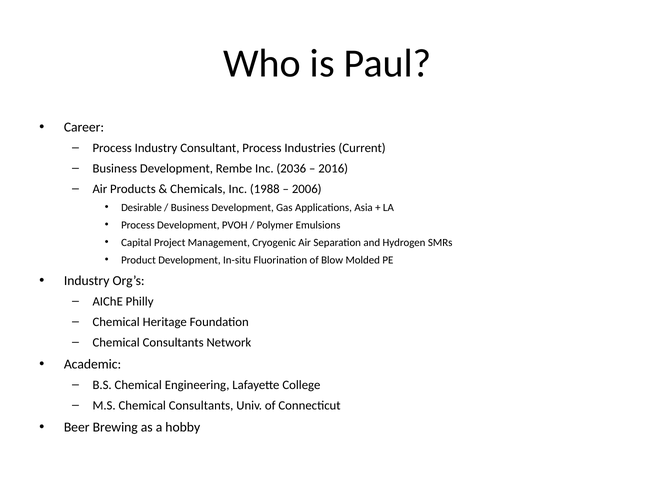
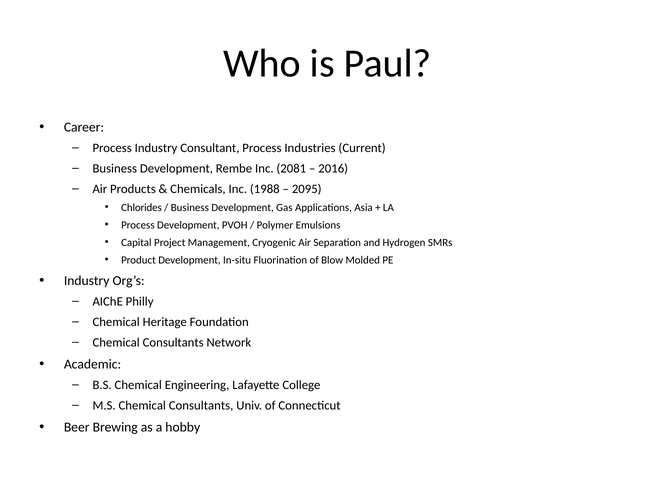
2036: 2036 -> 2081 (291, 168)
2006: 2006 -> 2095 (307, 189)
Desirable: Desirable -> Chlorides (141, 207)
